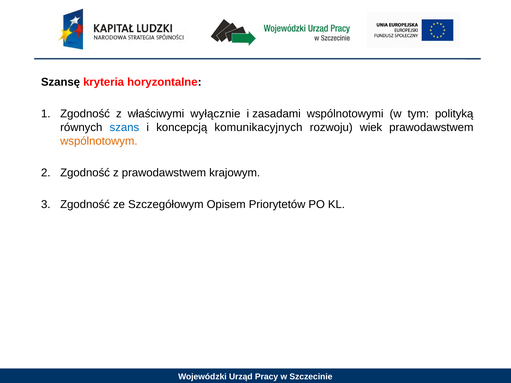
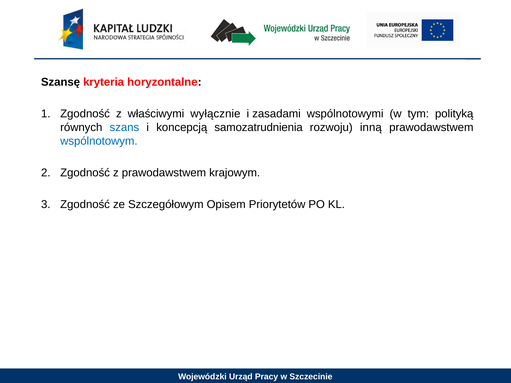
komunikacyjnych: komunikacyjnych -> samozatrudnienia (259, 127)
wiek: wiek -> inną (371, 127)
wspólnotowym colour: orange -> blue (99, 141)
